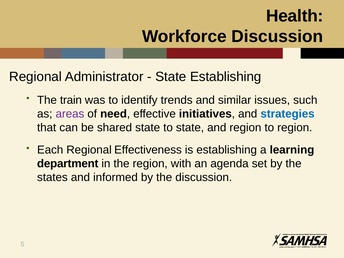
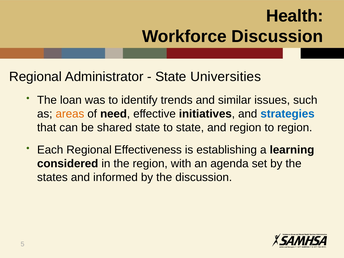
State Establishing: Establishing -> Universities (226, 77)
train: train -> loan (71, 100)
areas colour: purple -> orange (70, 114)
department: department -> considered (68, 164)
